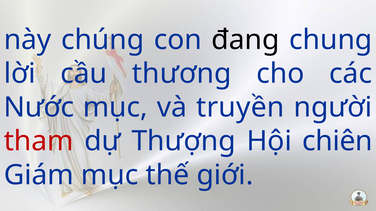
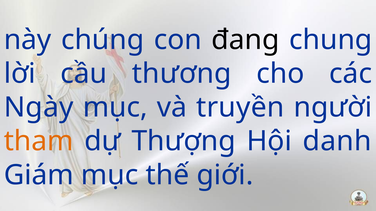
Nước: Nước -> Ngày (39, 108)
tham colour: red -> orange (39, 142)
chiên: chiên -> danh (337, 142)
